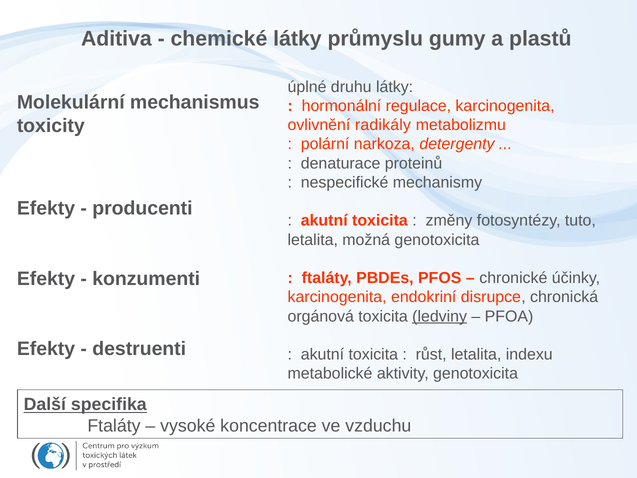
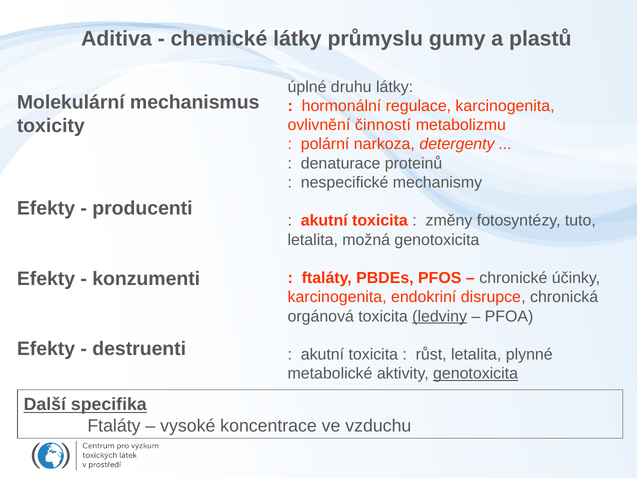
radikály: radikály -> činností (383, 125)
indexu: indexu -> plynné (529, 354)
genotoxicita underline: none -> present (476, 373)
